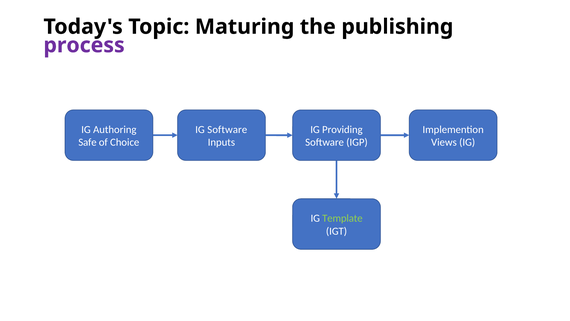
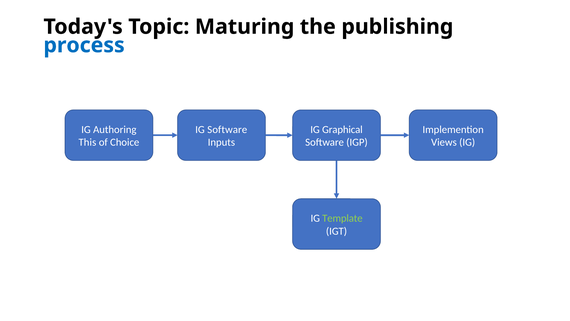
process colour: purple -> blue (84, 45)
Providing: Providing -> Graphical (342, 129)
Safe: Safe -> This (87, 142)
